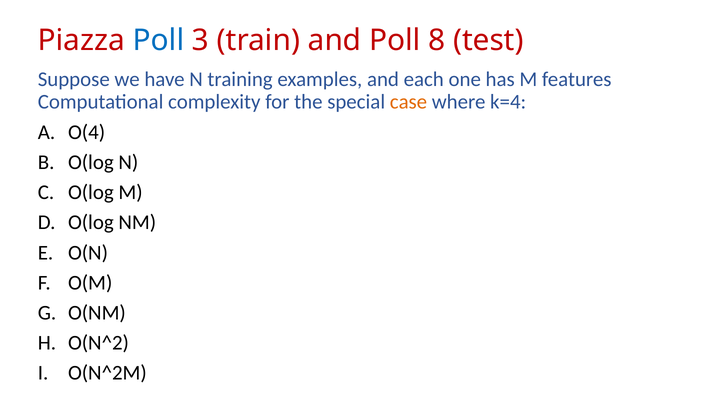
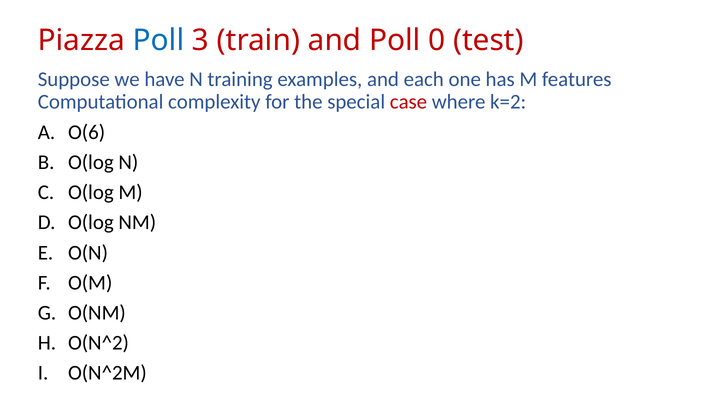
8: 8 -> 0 (437, 40)
case colour: orange -> red (408, 102)
k=4: k=4 -> k=2 (508, 102)
O(4: O(4 -> O(6 (87, 132)
